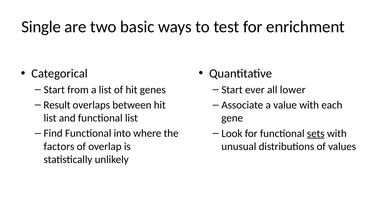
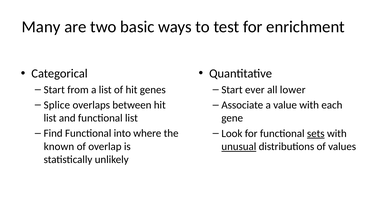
Single: Single -> Many (41, 27)
Result: Result -> Splice (57, 105)
factors: factors -> known (59, 146)
unusual underline: none -> present (239, 146)
